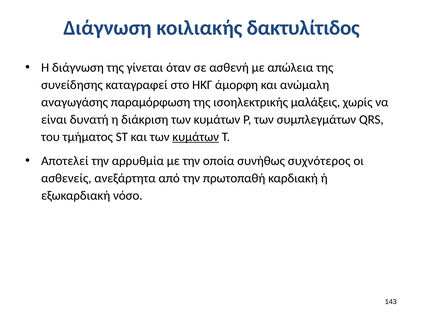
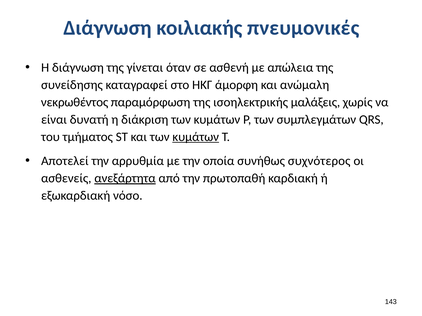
δακτυλίτιδος: δακτυλίτιδος -> πνευμονικές (303, 28)
αναγωγάσης: αναγωγάσης -> νεκρωθέντος (75, 102)
ανεξάρτητα underline: none -> present (125, 179)
